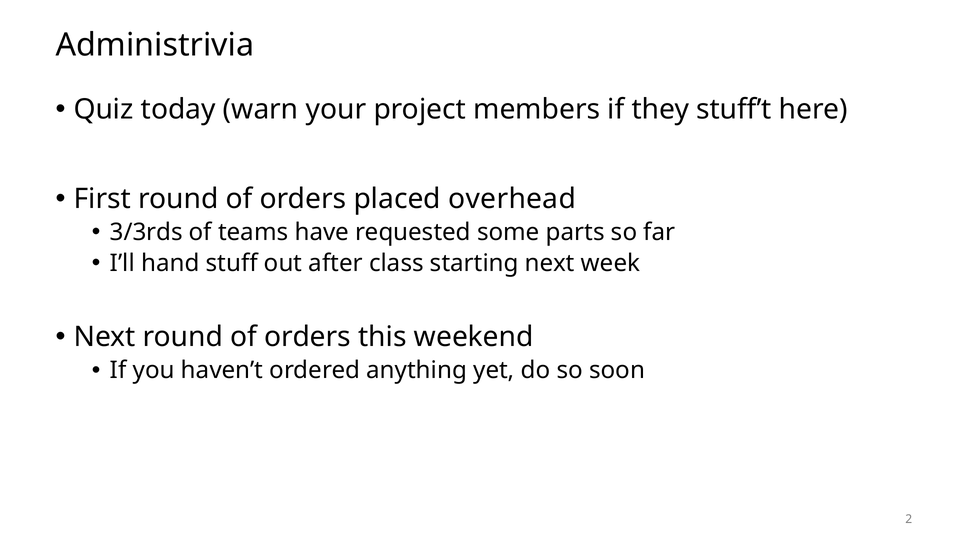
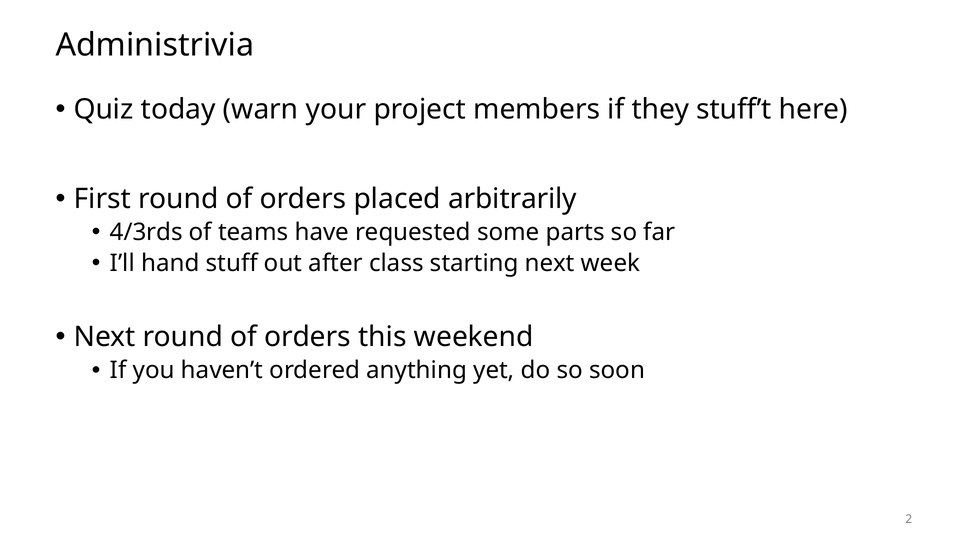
overhead: overhead -> arbitrarily (512, 199)
3/3rds: 3/3rds -> 4/3rds (146, 232)
